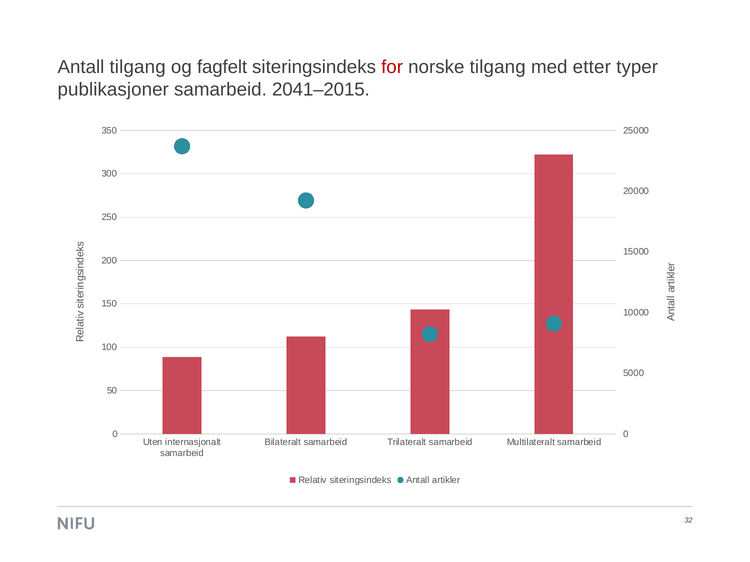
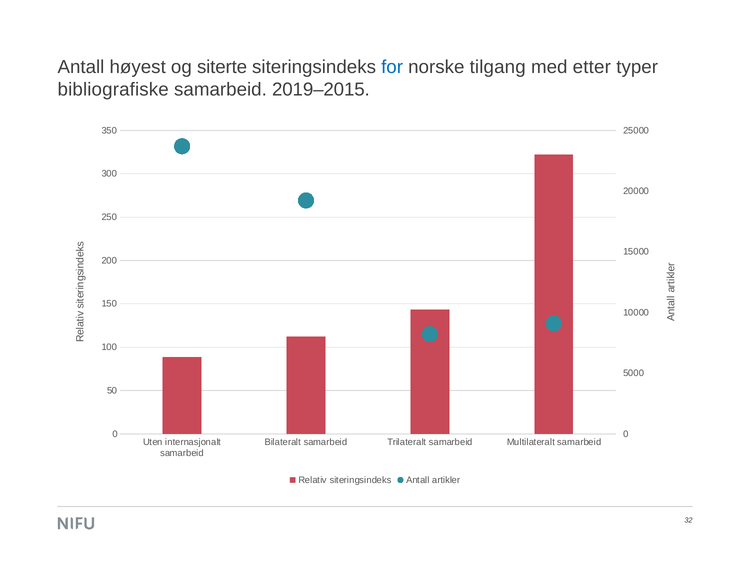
Antall tilgang: tilgang -> høyest (138, 67)
fagfelt: fagfelt -> siterte (222, 67)
for colour: red -> blue (392, 67)
publikasjoner: publikasjoner -> bibliografiske (113, 90)
2041–2015: 2041–2015 -> 2019–2015 (321, 90)
